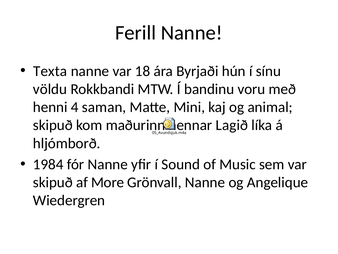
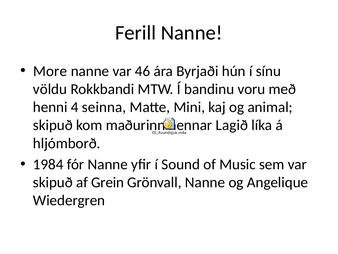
Texta: Texta -> More (50, 71)
18: 18 -> 46 (143, 71)
saman: saman -> seinna (104, 107)
More: More -> Grein (108, 182)
